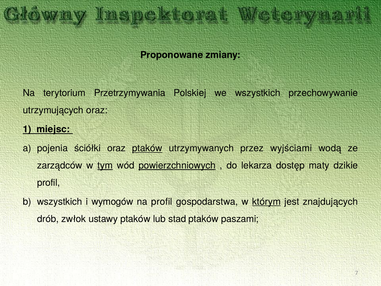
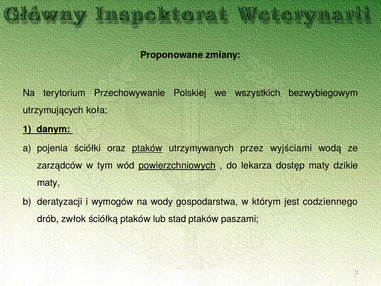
Przetrzymywania: Przetrzymywania -> Przechowywanie (130, 93)
przechowywanie: przechowywanie -> bezwybiegowym (323, 93)
utrzymujących oraz: oraz -> koła (97, 110)
miejsc: miejsc -> danym (53, 129)
tym underline: present -> none (105, 165)
profil: profil -> maty (49, 182)
wszystkich: wszystkich -> deratyzacji (60, 202)
na profil: profil -> wody (162, 202)
którym underline: present -> none (266, 202)
znajdujących: znajdujących -> codziennego (330, 202)
ustawy: ustawy -> ściółką (103, 219)
